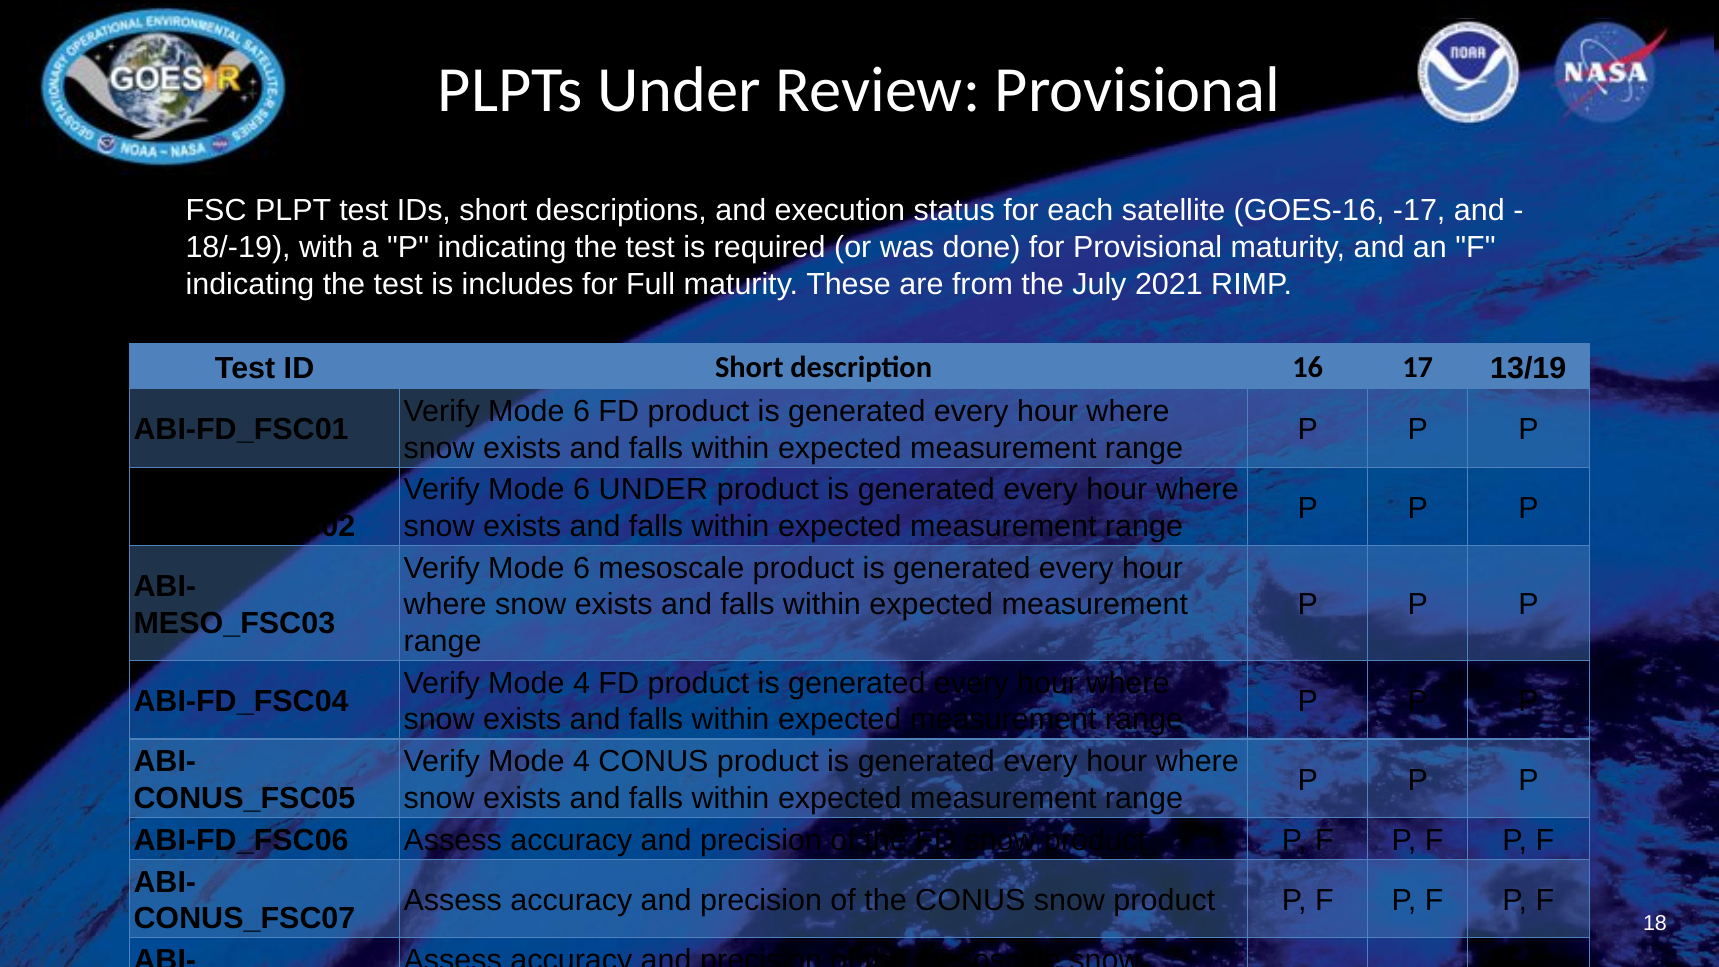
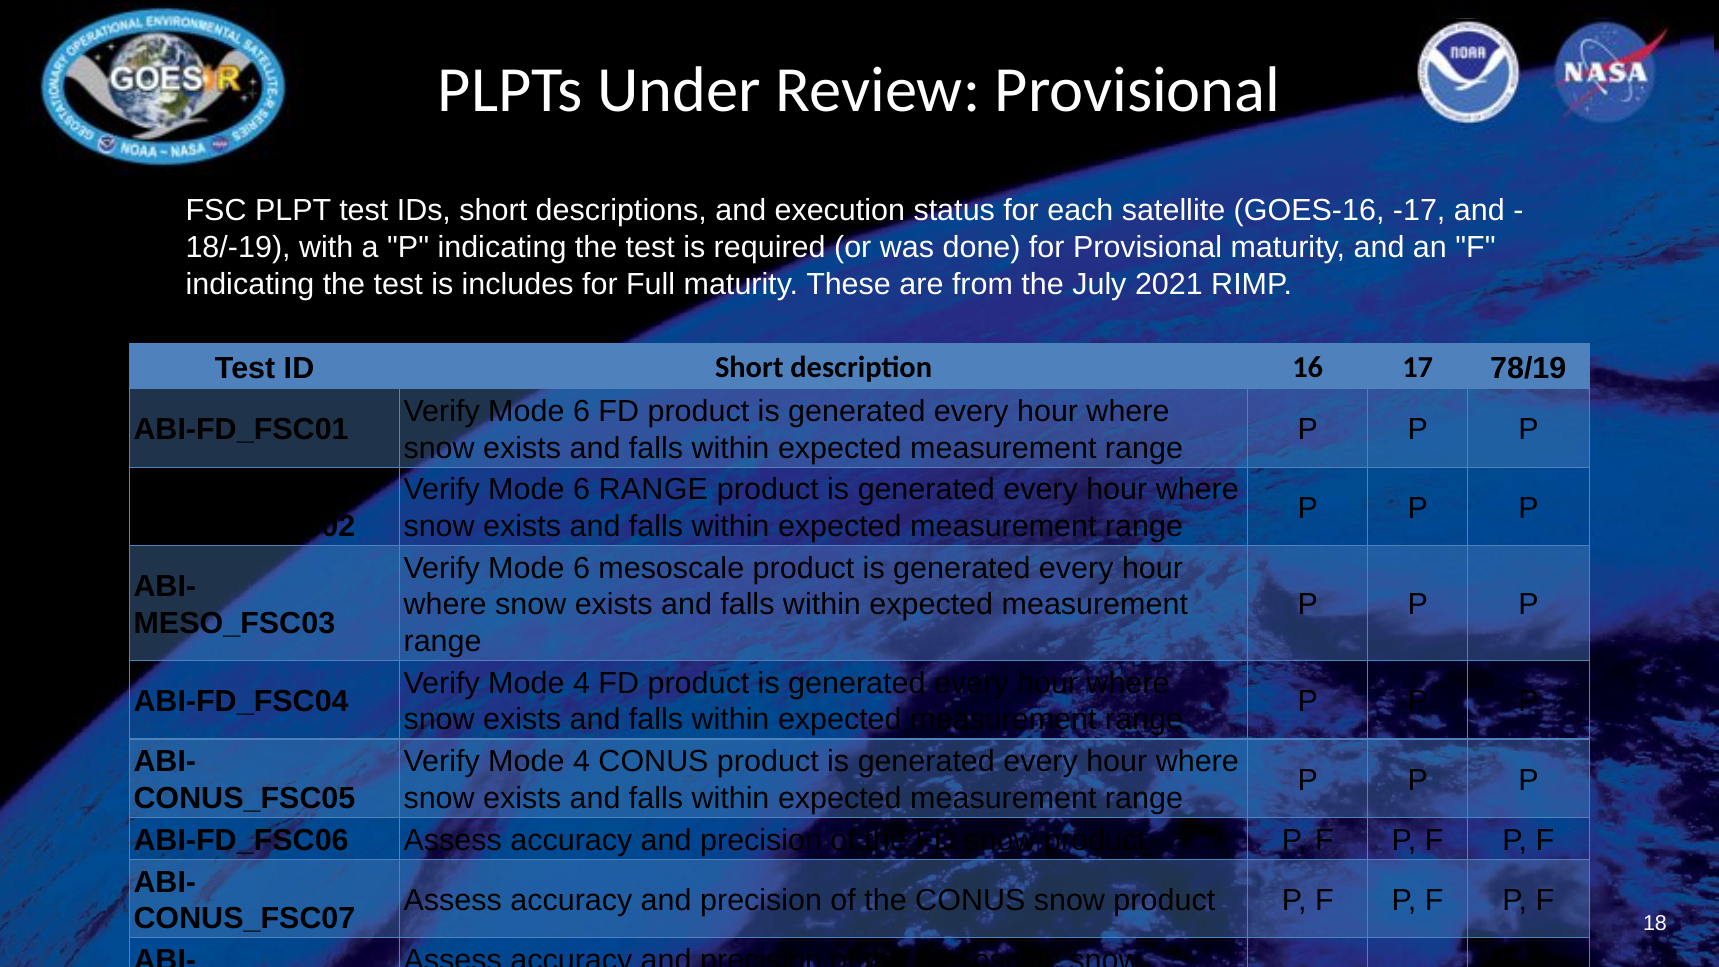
13/19: 13/19 -> 78/19 (1528, 368)
6 UNDER: UNDER -> RANGE (653, 490)
